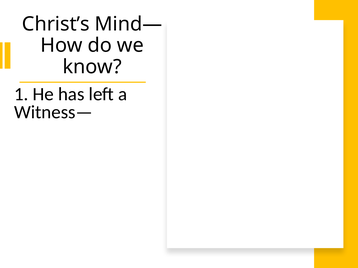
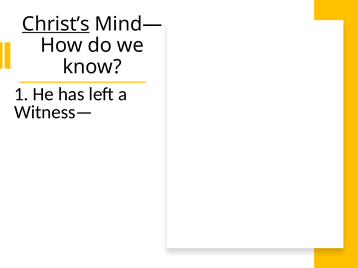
Christ’s underline: none -> present (56, 24)
